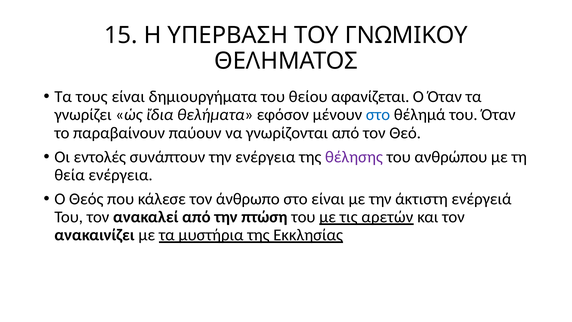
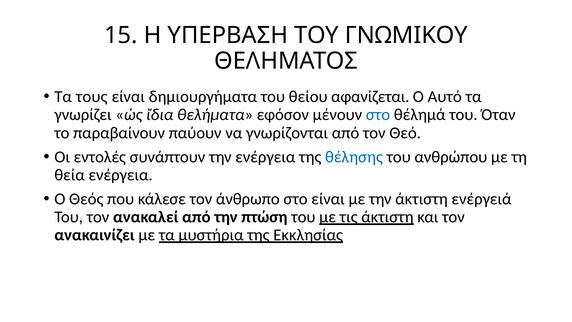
Ο Όταν: Όταν -> Αυτό (445, 97)
θέλησης colour: purple -> blue (354, 157)
τις αρετών: αρετών -> άκτιστη (387, 217)
